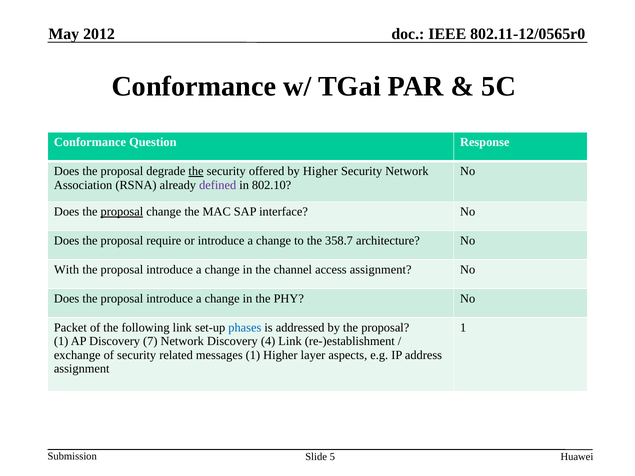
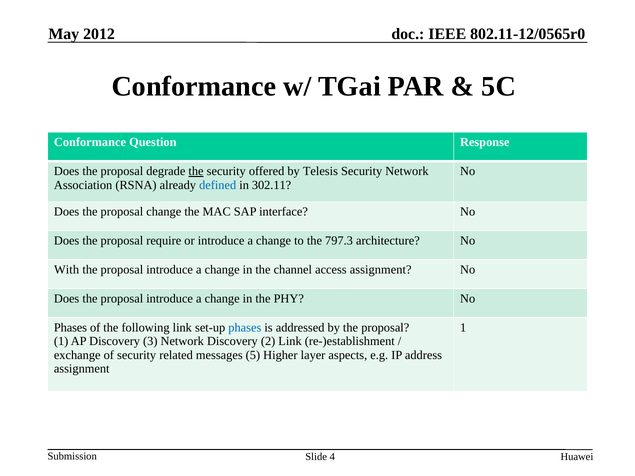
by Higher: Higher -> Telesis (320, 171)
defined colour: purple -> blue (218, 185)
802.10: 802.10 -> 302.11 (272, 185)
proposal underline: present -> none (122, 212)
358.7: 358.7 -> 797.3 (339, 241)
Packet: Packet -> Phases (70, 328)
7: 7 -> 3 (150, 341)
4: 4 -> 2 (268, 341)
messages 1: 1 -> 5 (253, 355)
5: 5 -> 4 (332, 457)
